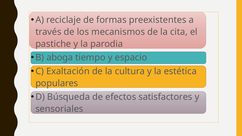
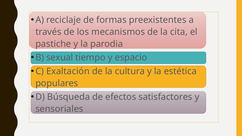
aboga: aboga -> sexual (60, 58)
